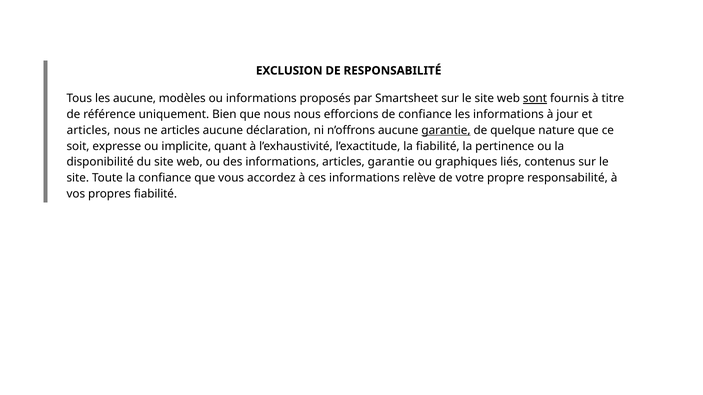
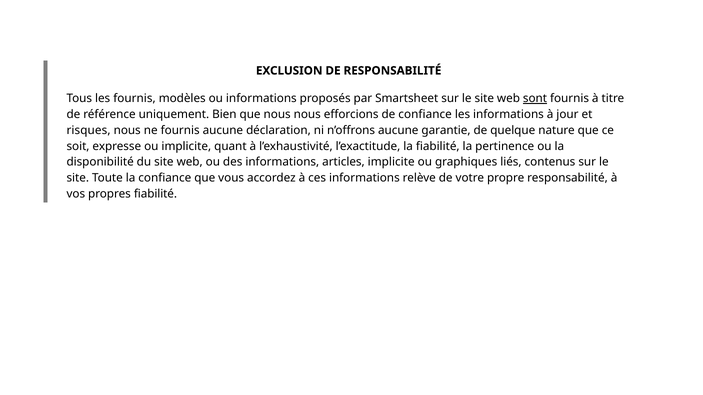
les aucune: aucune -> fournis (134, 99)
articles: articles -> risques (89, 130)
ne articles: articles -> fournis (180, 130)
garantie underline: present -> none (446, 130)
articles garantie: garantie -> implicite (391, 162)
